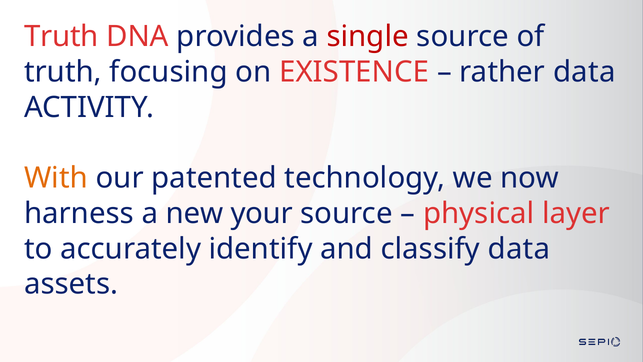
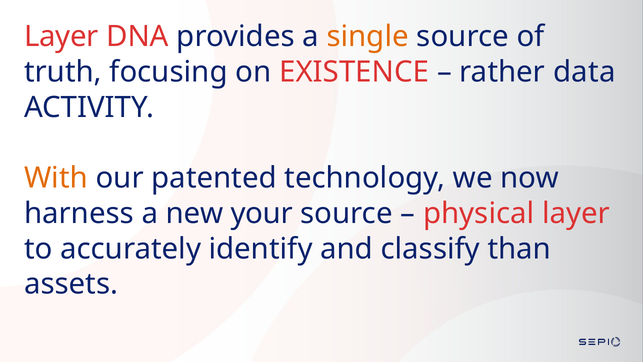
Truth: Truth -> Layer (61, 36)
single colour: red -> orange (368, 36)
classify data: data -> than (519, 249)
